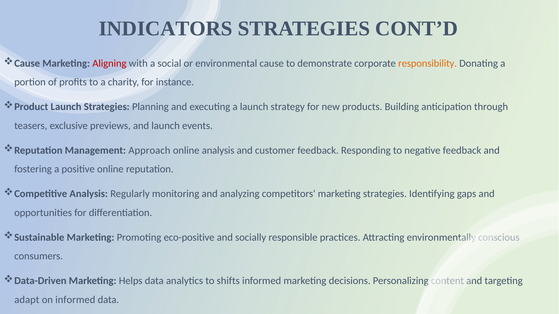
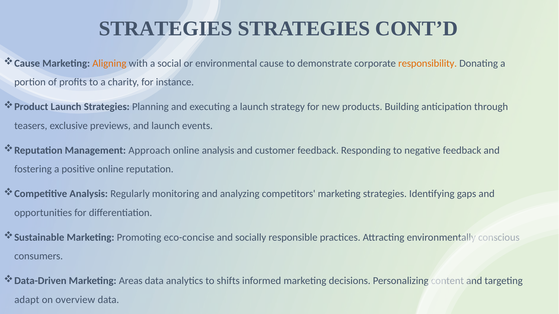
INDICATORS: INDICATORS -> STRATEGIES (166, 29)
Aligning colour: red -> orange (109, 63)
eco-positive: eco-positive -> eco-concise (189, 238)
Helps: Helps -> Areas (131, 281)
on informed: informed -> overview (75, 300)
